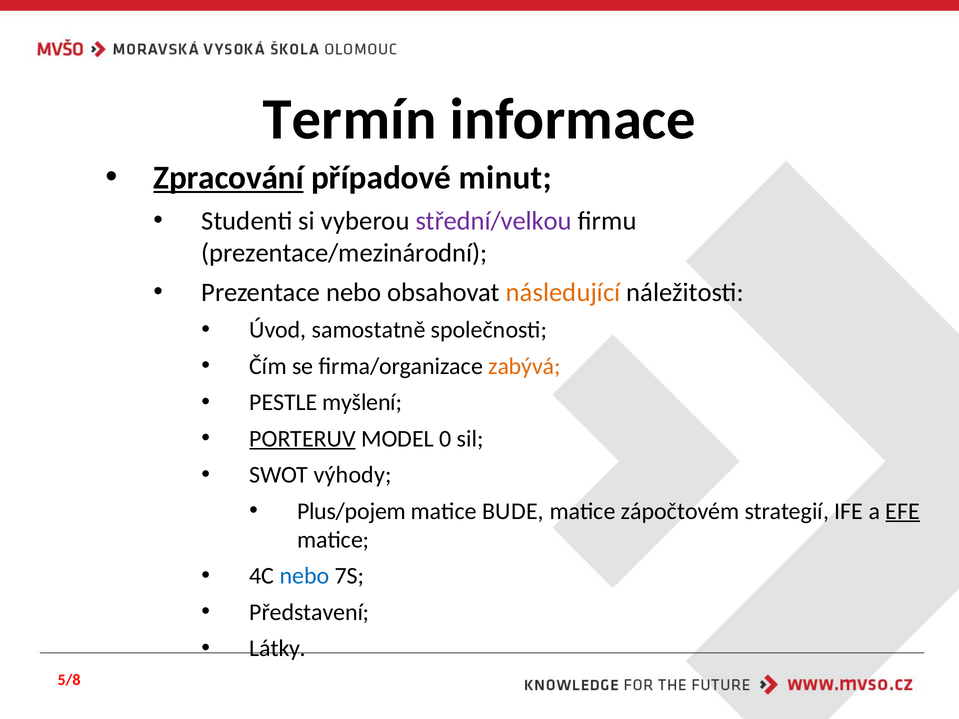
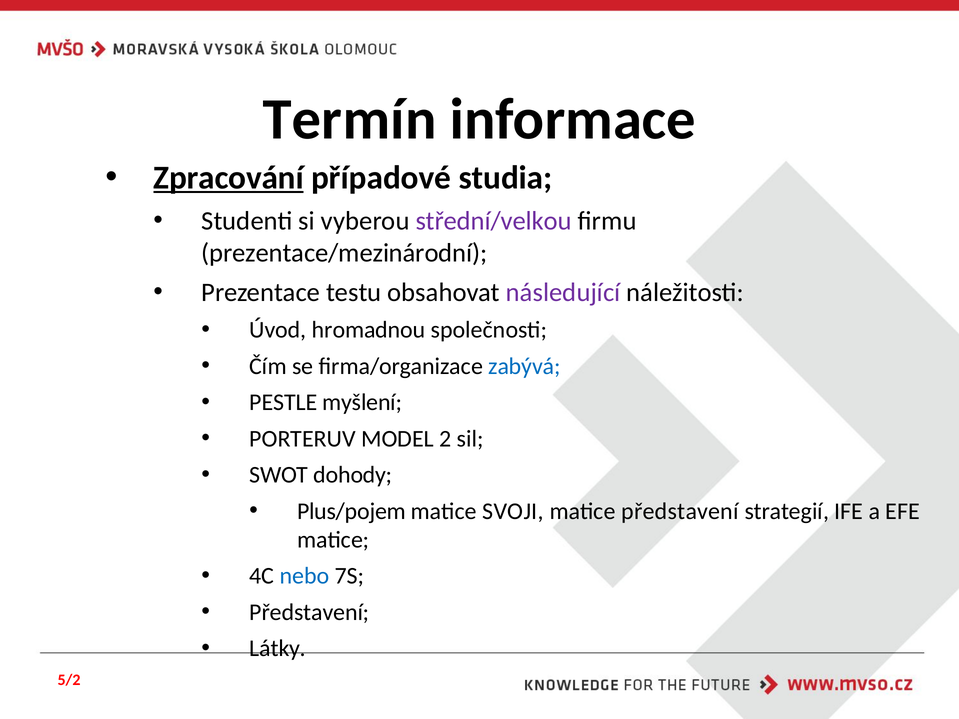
minut: minut -> studia (506, 178)
Prezentace nebo: nebo -> testu (354, 292)
následující colour: orange -> purple (563, 292)
samostatně: samostatně -> hromadnou (369, 330)
zabývá colour: orange -> blue (524, 366)
PORTERUV underline: present -> none (302, 439)
0: 0 -> 2 (445, 439)
výhody: výhody -> dohody (353, 475)
BUDE: BUDE -> SVOJI (513, 511)
matice zápočtovém: zápočtovém -> představení (680, 511)
EFE underline: present -> none (903, 511)
5/8: 5/8 -> 5/2 (69, 680)
